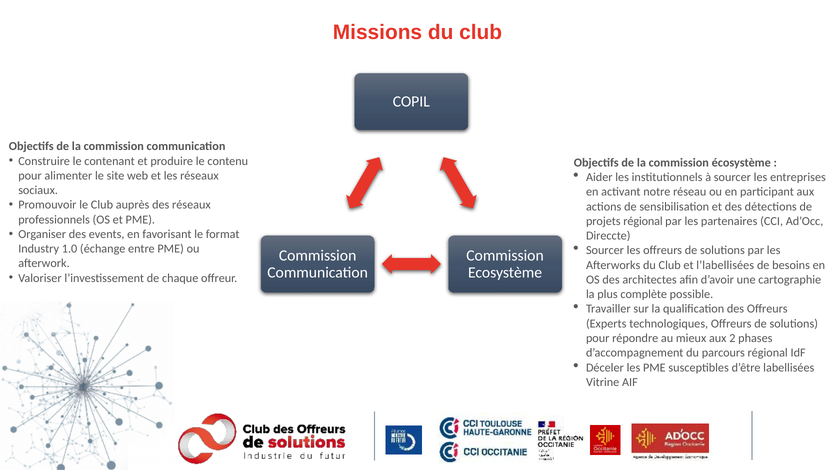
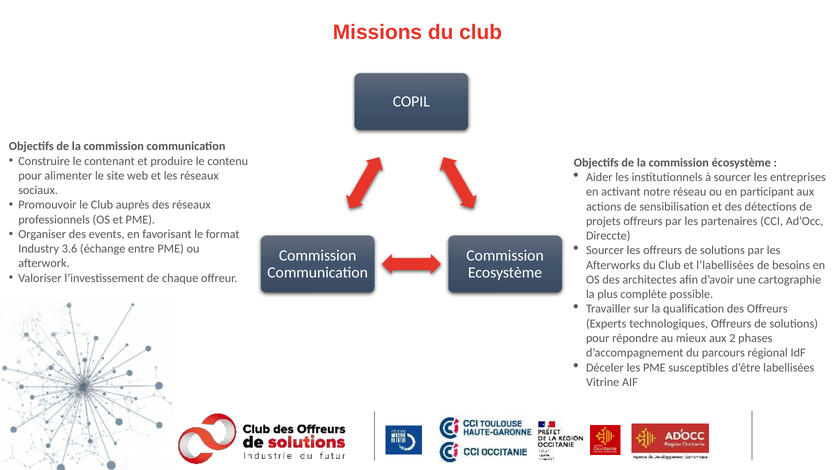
projets régional: régional -> offreurs (643, 221)
1.0: 1.0 -> 3.6 (70, 249)
